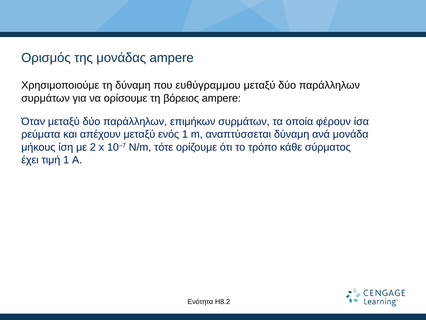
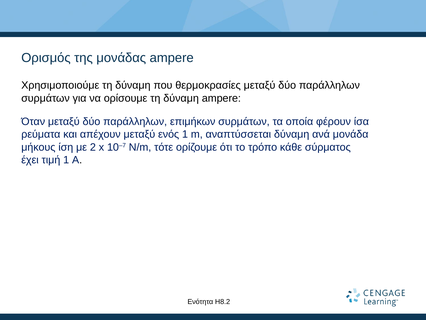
ευθύγραμμου: ευθύγραμμου -> θερμοκρασίες (208, 85)
ορίσουμε τη βόρειος: βόρειος -> δύναμη (181, 98)
